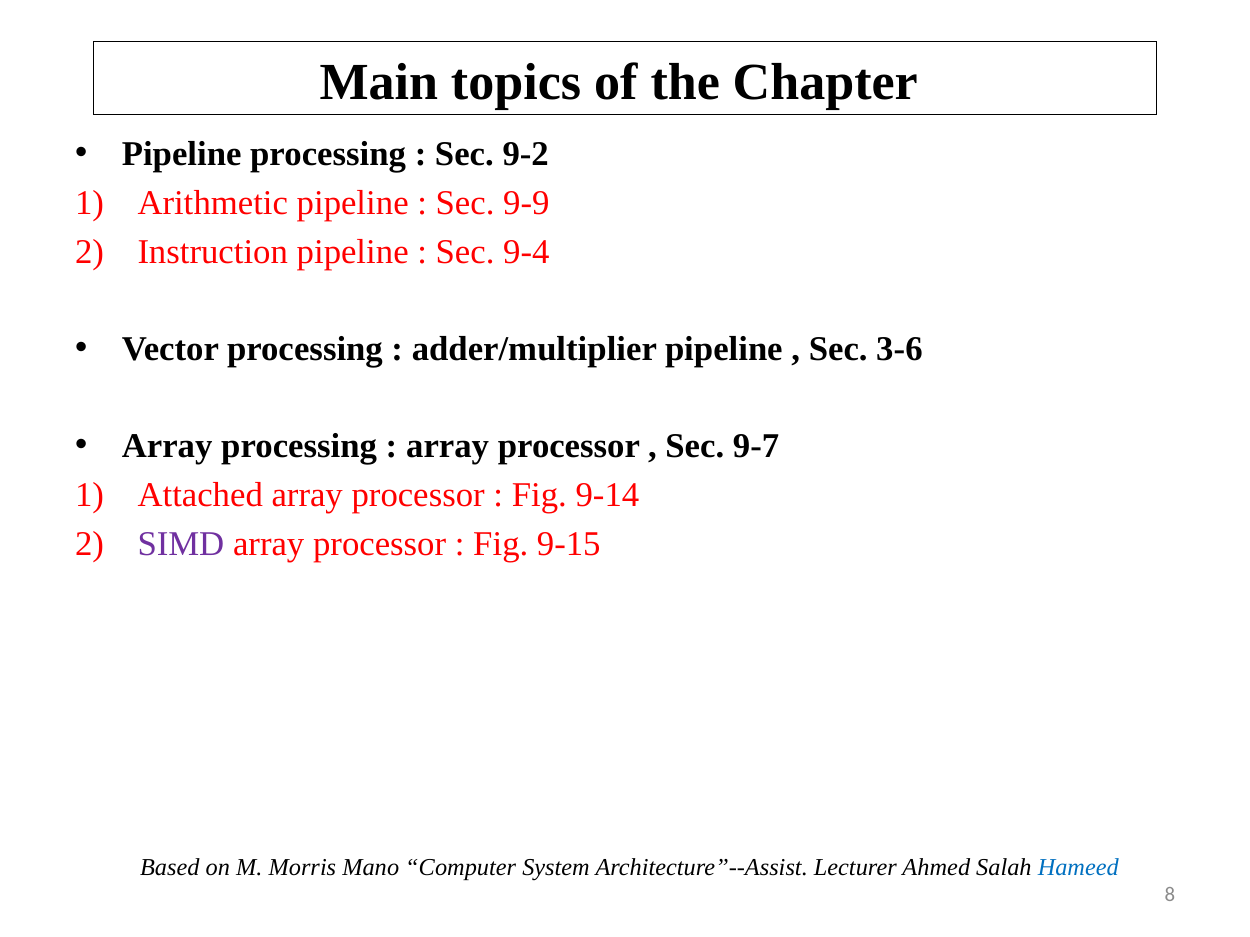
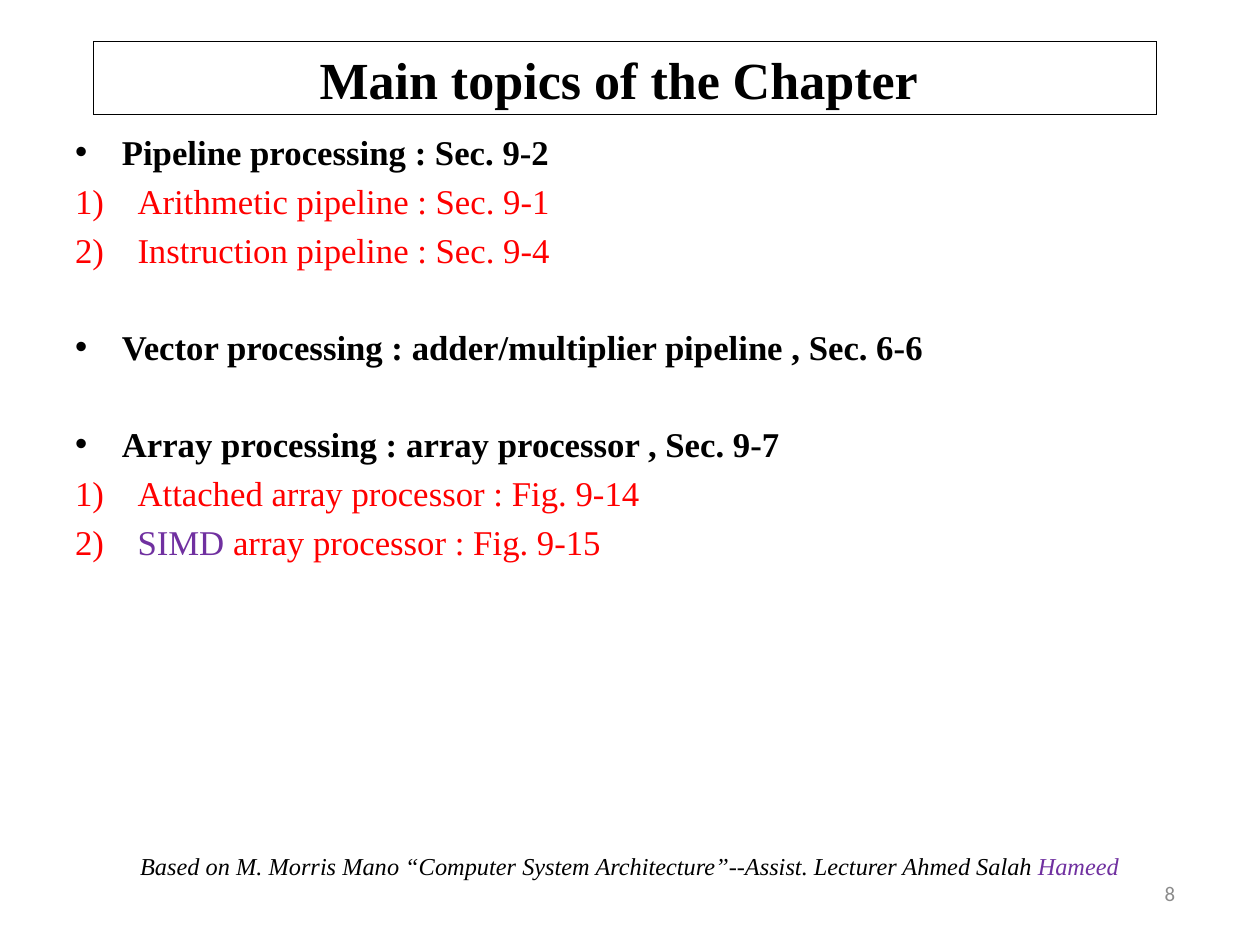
9-9: 9-9 -> 9-1 (526, 203)
3-6: 3-6 -> 6-6 (899, 349)
Hameed colour: blue -> purple (1078, 868)
